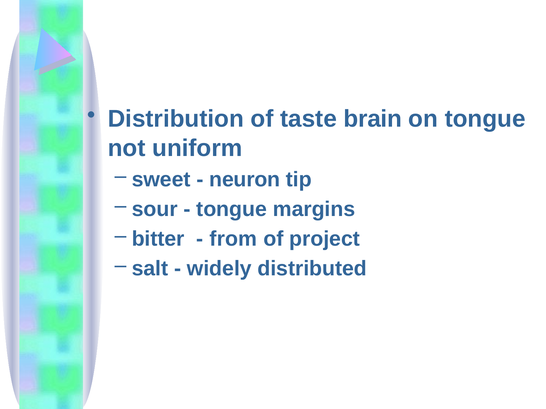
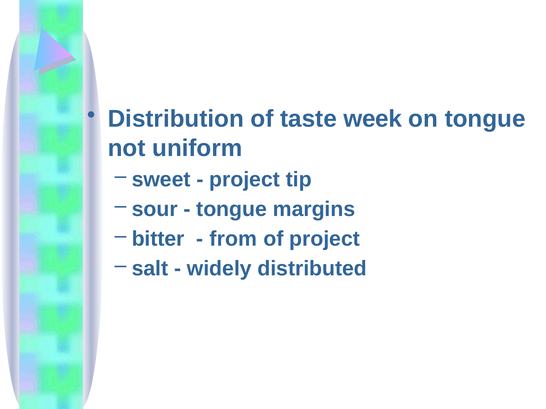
brain: brain -> week (373, 119)
neuron: neuron -> project (245, 180)
